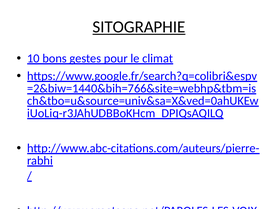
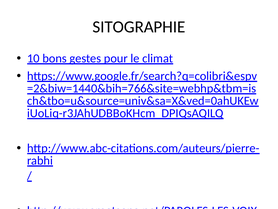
SITOGRAPHIE underline: present -> none (139, 27)
